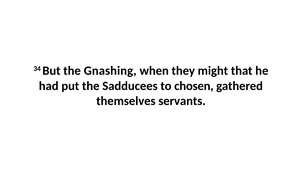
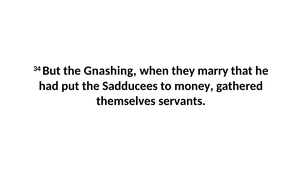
might: might -> marry (213, 71)
chosen: chosen -> money (194, 86)
